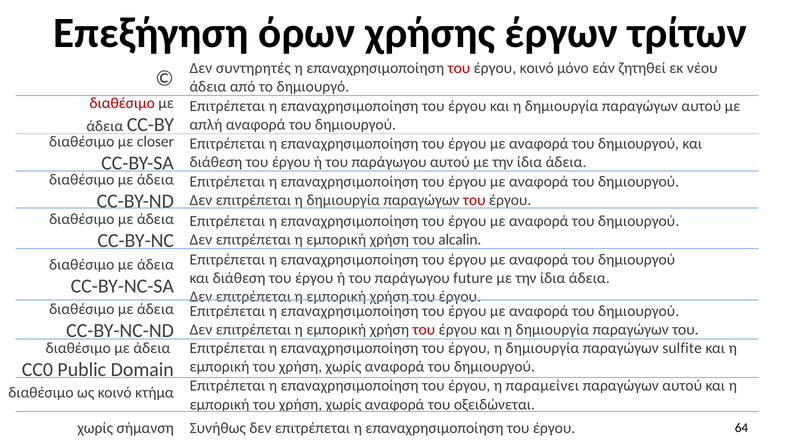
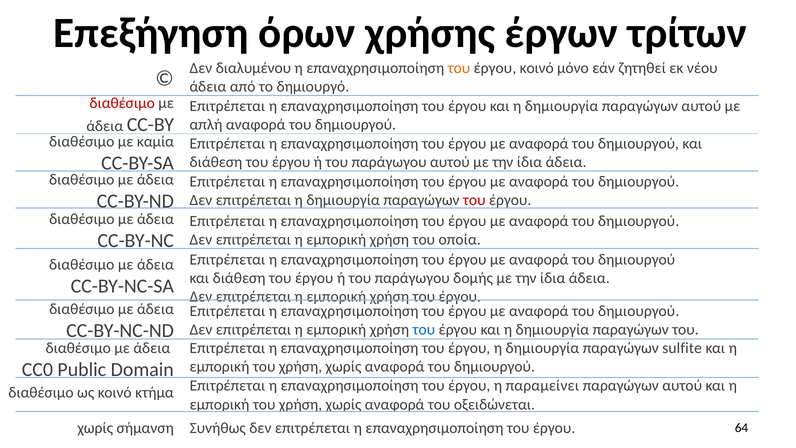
συντηρητές: συντηρητές -> διαλυμένου (253, 68)
του colour: red -> orange (459, 68)
closer: closer -> καμία (155, 141)
alcalin: alcalin -> οποία (460, 240)
future: future -> δομής (473, 278)
του colour: red -> blue (424, 330)
